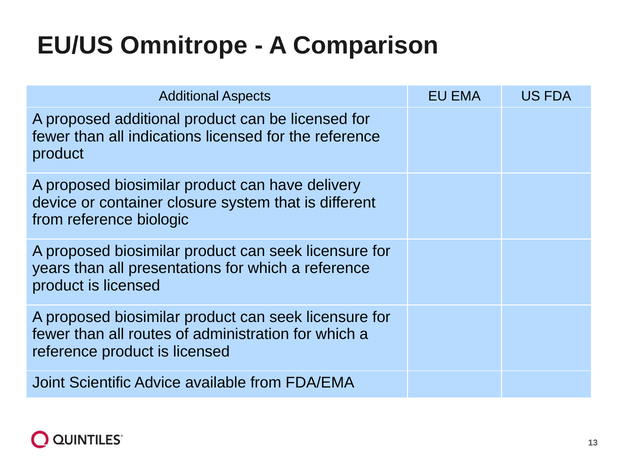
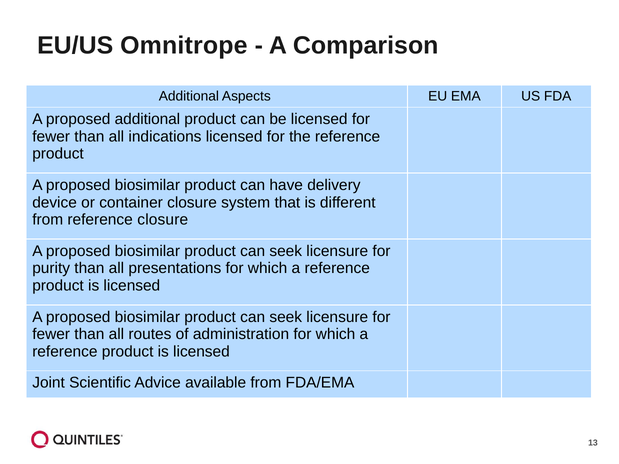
reference biologic: biologic -> closure (163, 220)
years: years -> purity (51, 268)
